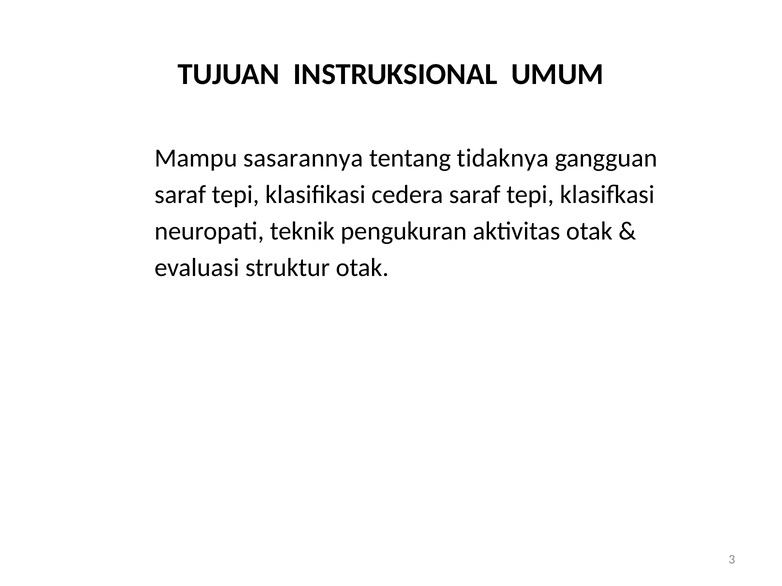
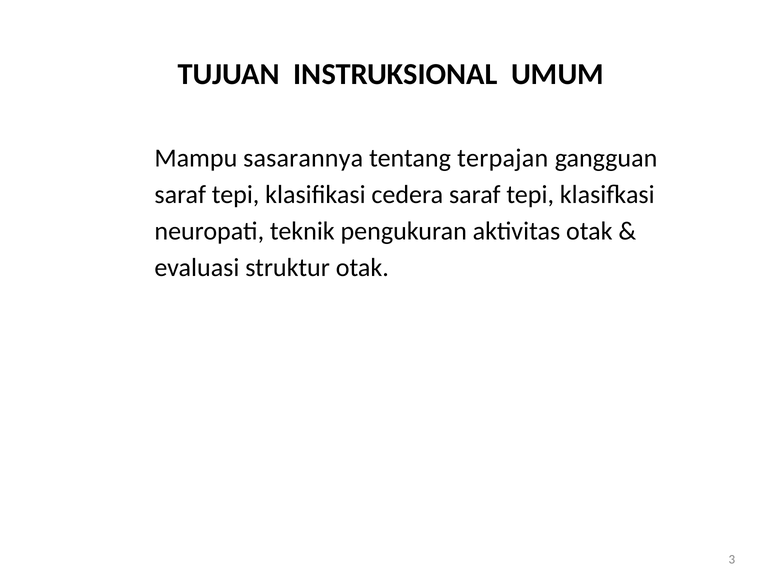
tidaknya: tidaknya -> terpajan (503, 158)
